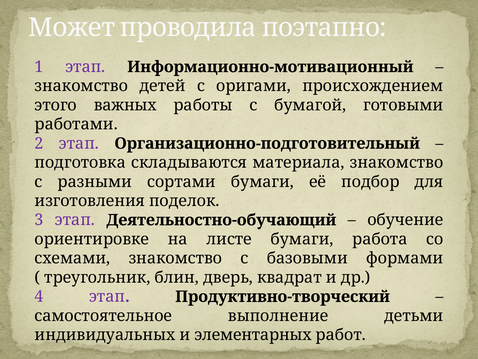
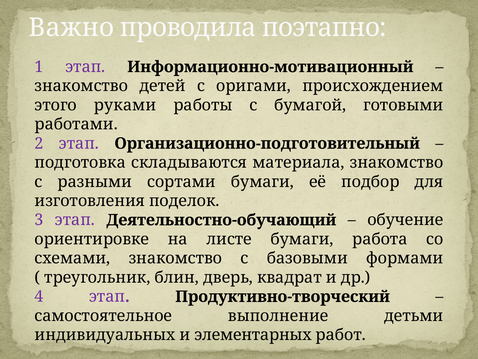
Может: Может -> Важно (71, 28)
важных: важных -> руками (125, 105)
